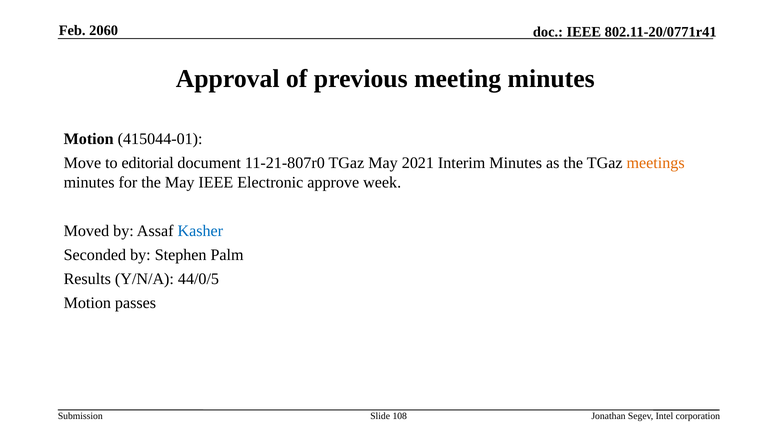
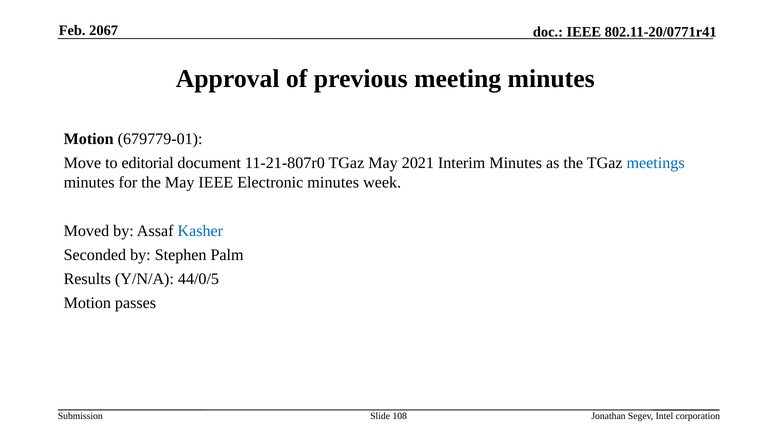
2060: 2060 -> 2067 (104, 31)
415044-01: 415044-01 -> 679779-01 (160, 139)
meetings colour: orange -> blue (656, 163)
Electronic approve: approve -> minutes (333, 182)
